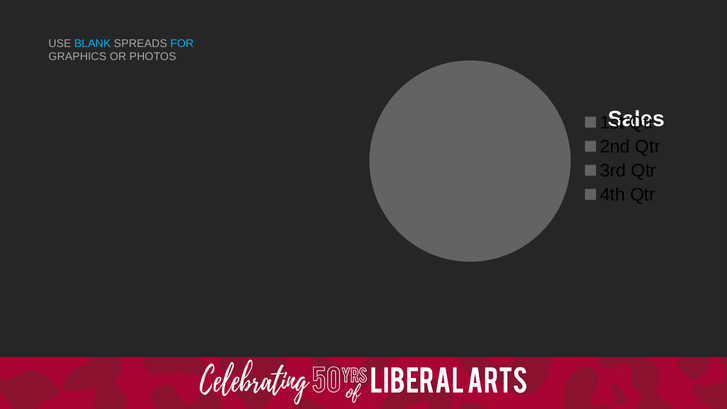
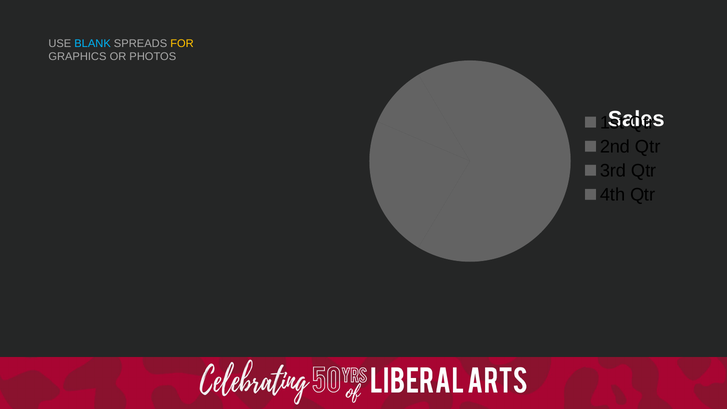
FOR colour: light blue -> yellow (182, 43)
